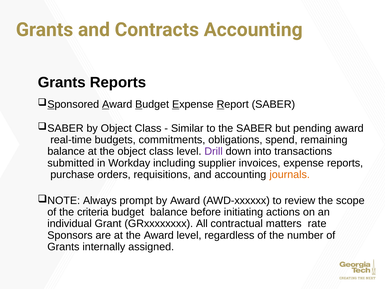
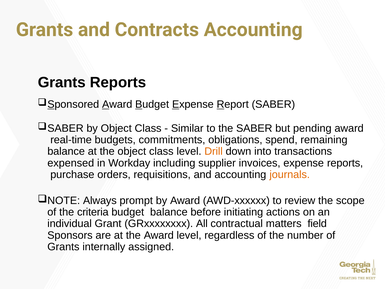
Drill colour: purple -> orange (214, 151)
submitted: submitted -> expensed (71, 163)
rate: rate -> field (317, 223)
